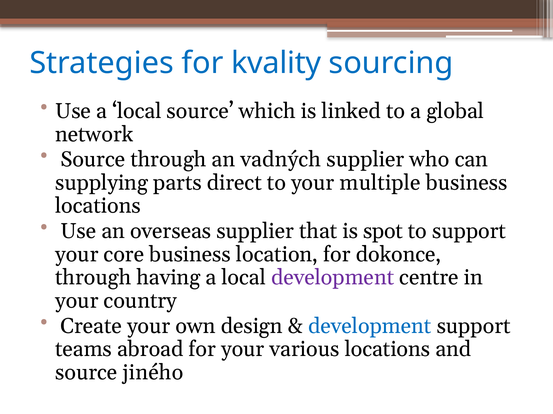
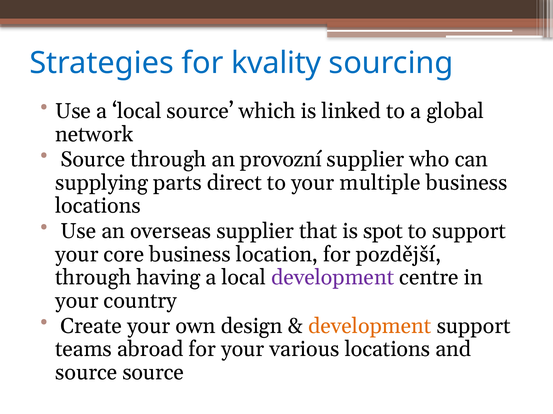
vadných: vadných -> provozní (281, 160)
dokonce: dokonce -> pozdější (398, 255)
development colour: blue -> orange (370, 327)
source jiného: jiného -> source (153, 373)
